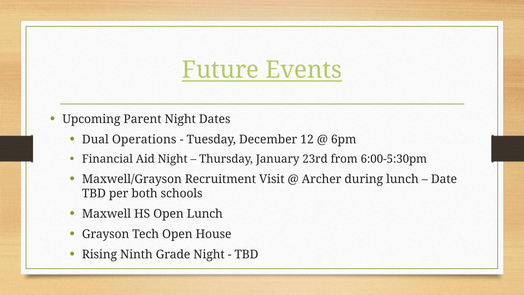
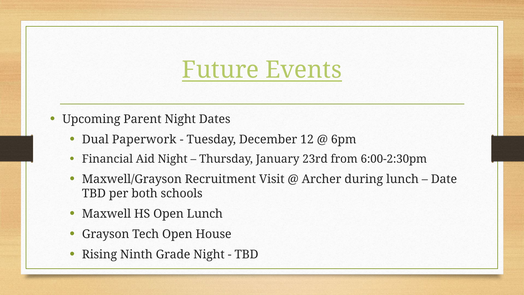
Operations: Operations -> Paperwork (144, 139)
6:00-5:30pm: 6:00-5:30pm -> 6:00-2:30pm (394, 159)
